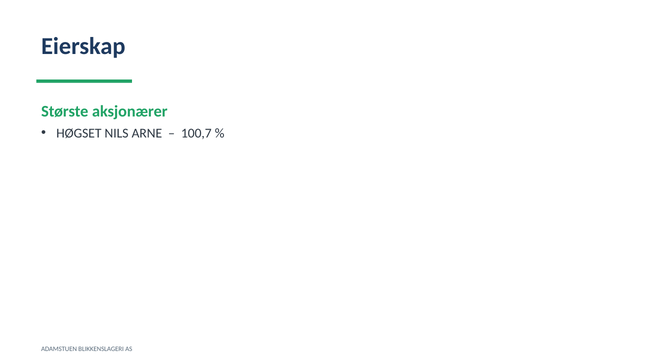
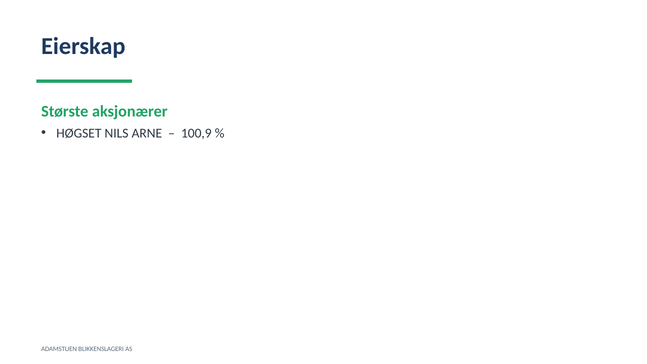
100,7: 100,7 -> 100,9 (196, 133)
